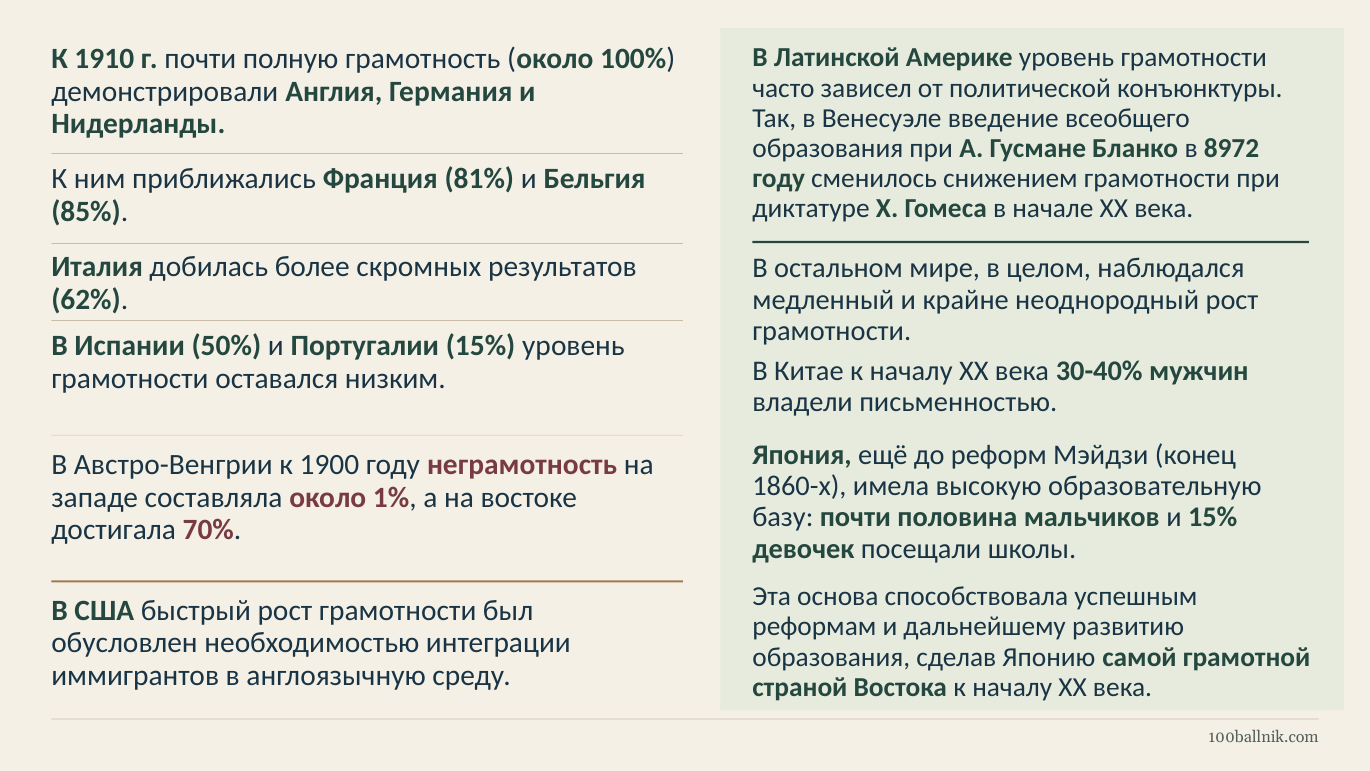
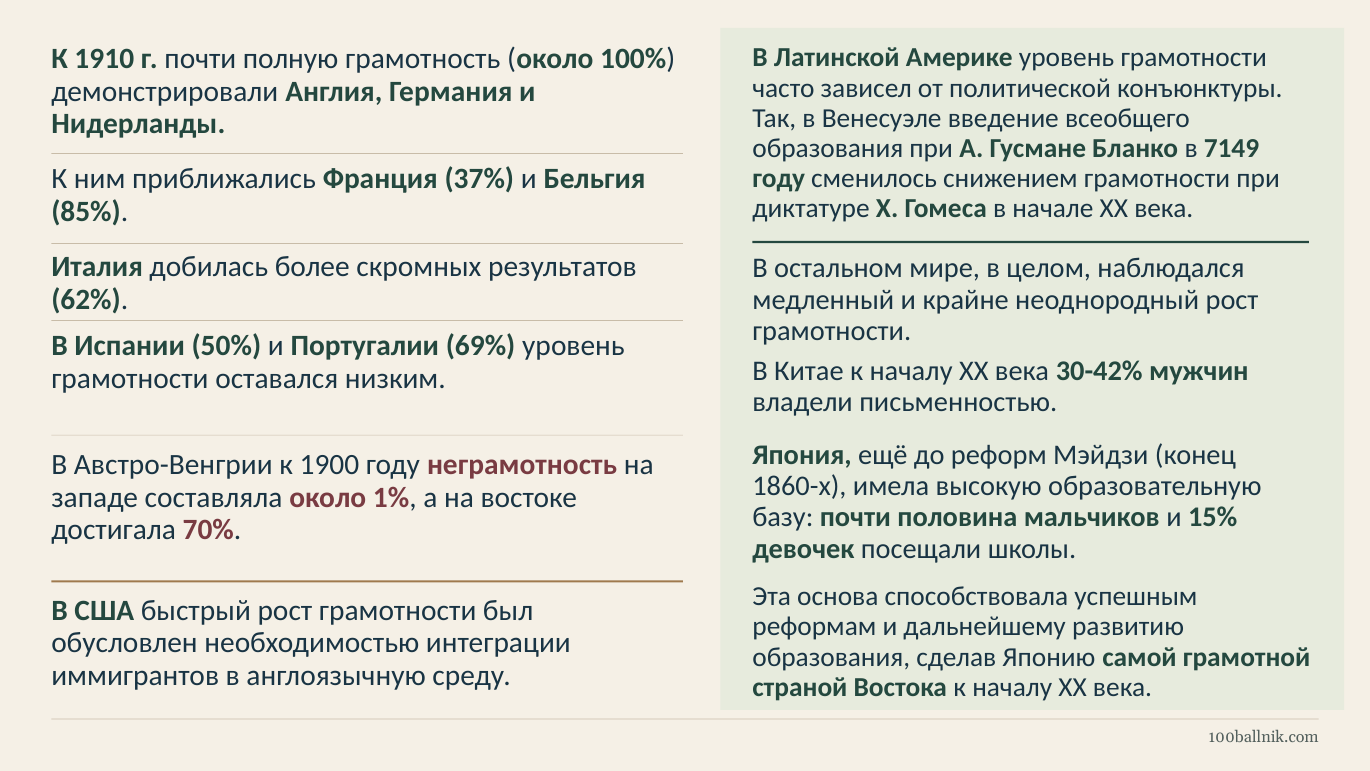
8972: 8972 -> 7149 (1231, 148)
81%: 81% -> 37% (479, 179)
Португалии 15%: 15% -> 69% (481, 346)
30-40%: 30-40% -> 30-42% (1099, 371)
